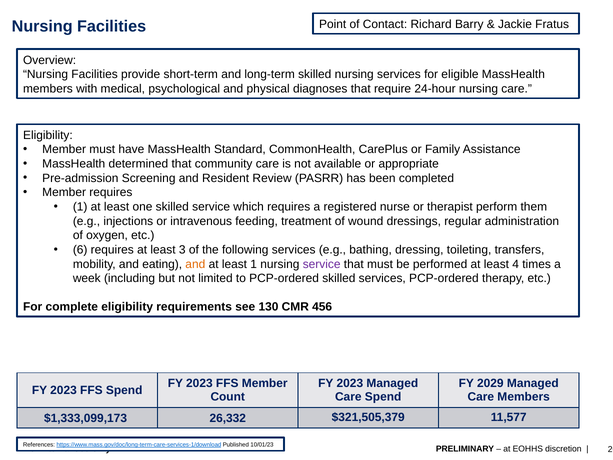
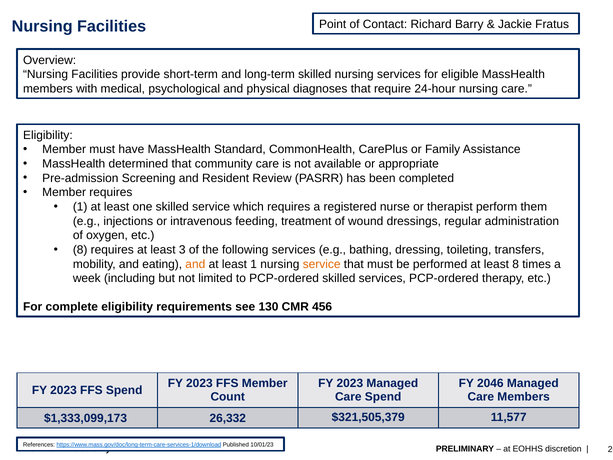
6: 6 -> 8 (80, 250)
service colour: purple -> orange (322, 264)
least 4: 4 -> 8 (516, 264)
2029: 2029 -> 2046 (490, 383)
